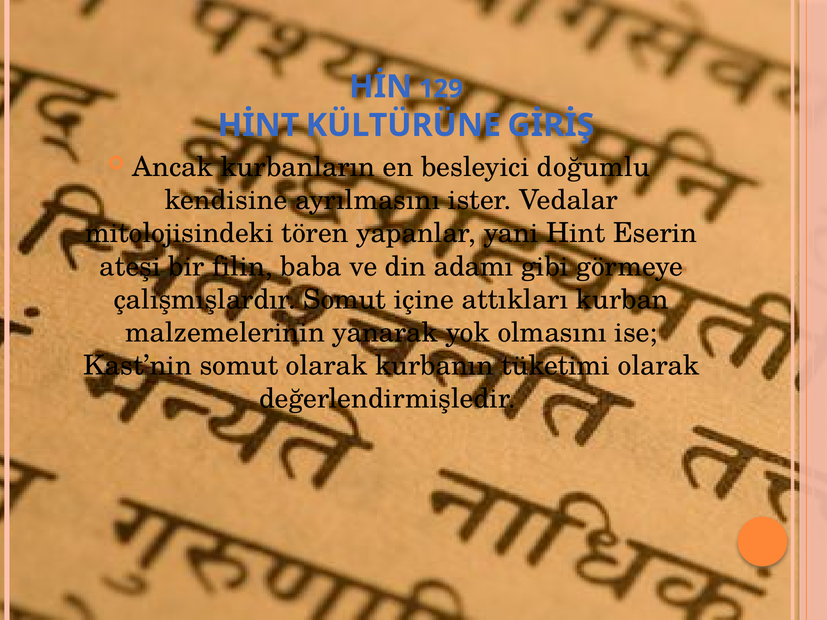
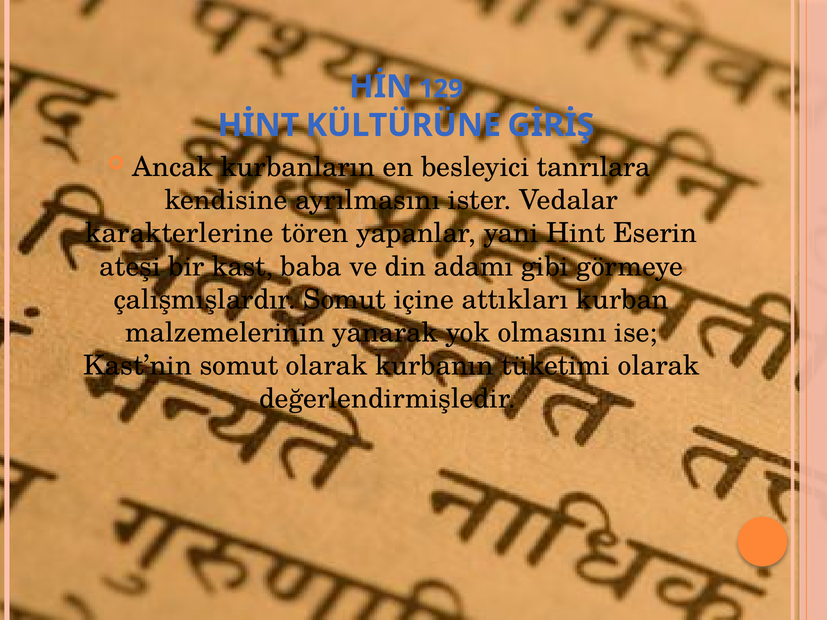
doğumlu: doğumlu -> tanrılara (594, 167)
mitolojisindeki: mitolojisindeki -> karakterlerine (179, 233)
filin: filin -> kast (243, 267)
